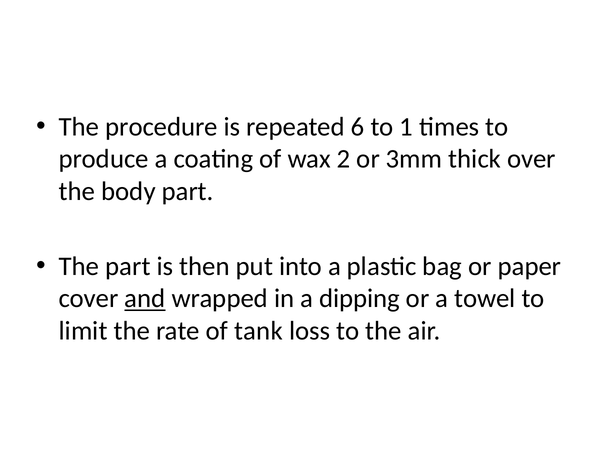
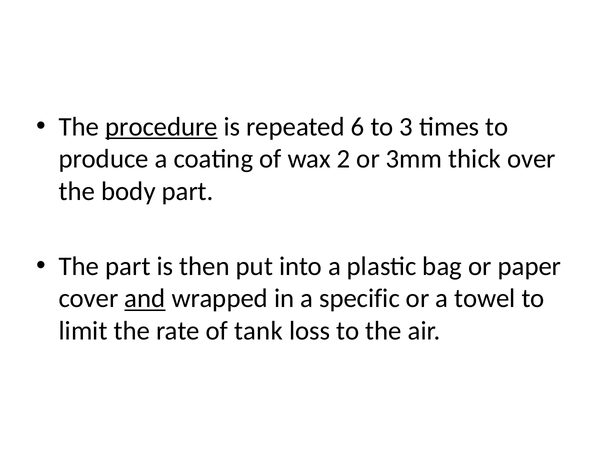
procedure underline: none -> present (161, 126)
1: 1 -> 3 (406, 126)
dipping: dipping -> specific (360, 298)
